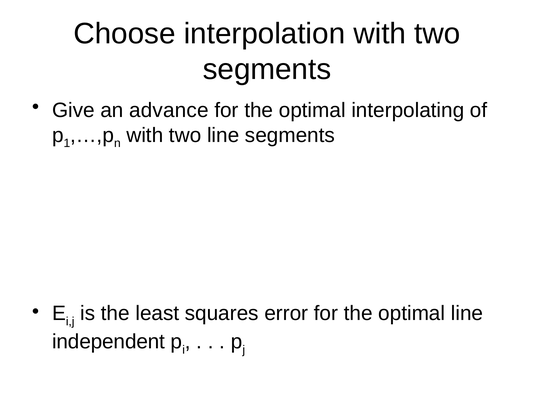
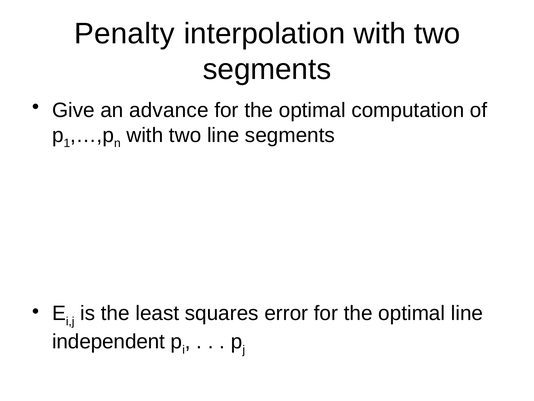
Choose: Choose -> Penalty (124, 34)
interpolating: interpolating -> computation (408, 110)
